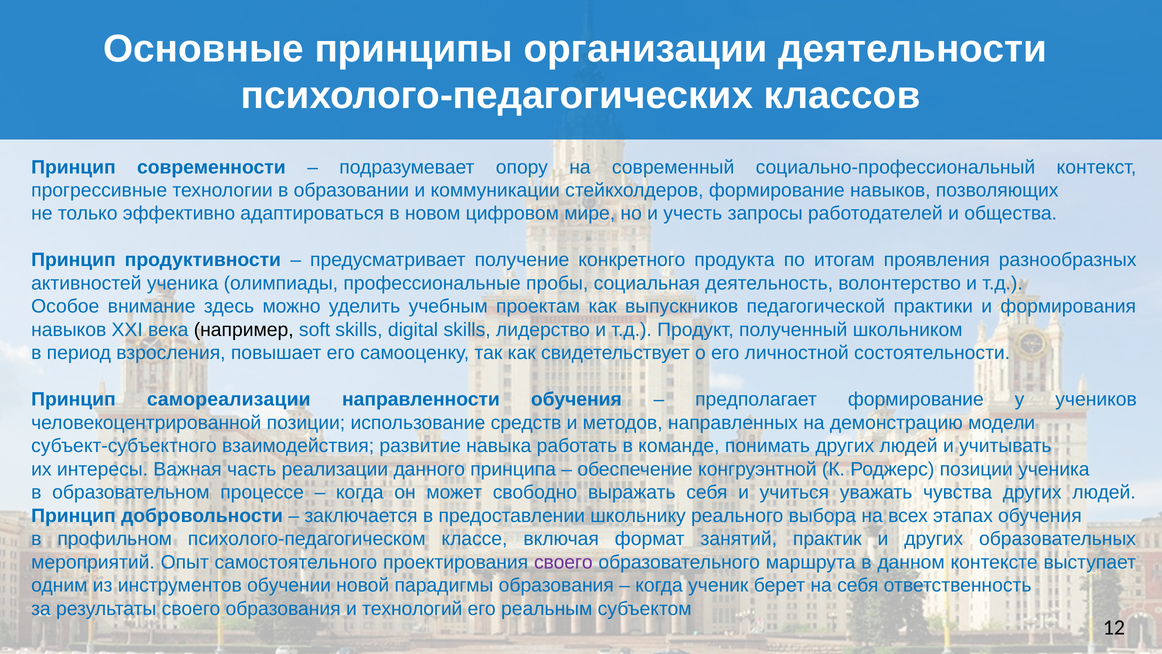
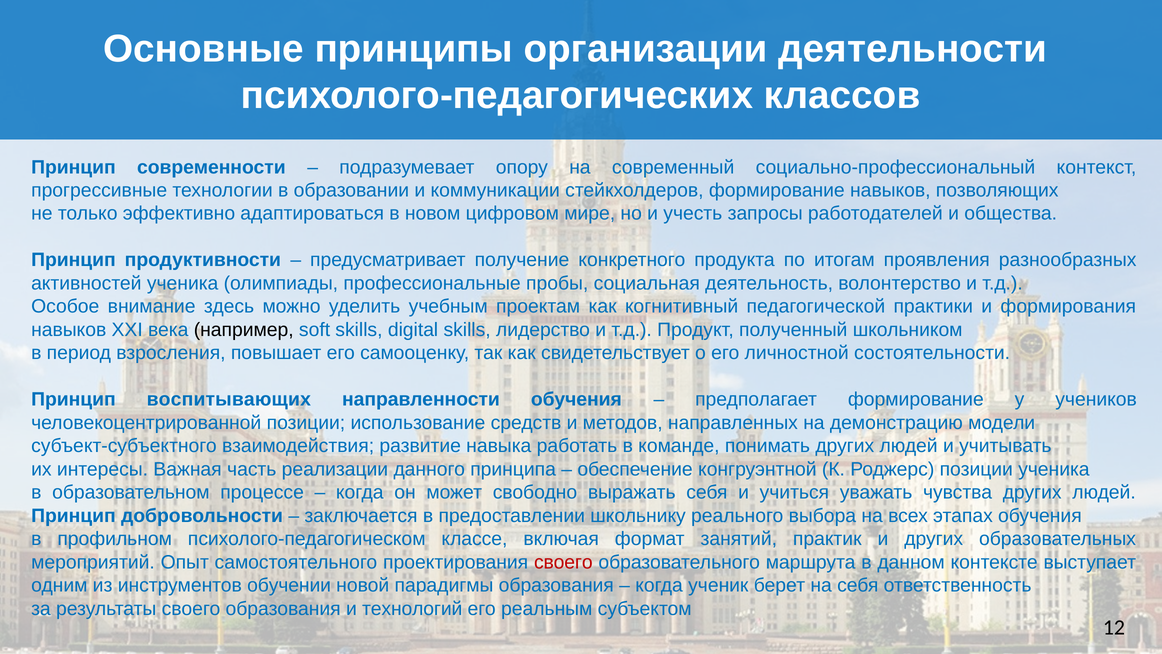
выпускников: выпускников -> когнитивный (682, 306)
самореализации: самореализации -> воспитывающих (229, 399)
своего colour: purple -> red (563, 562)
